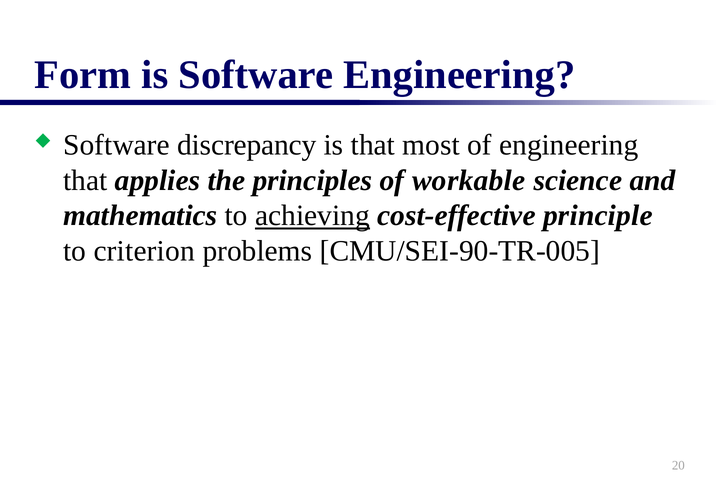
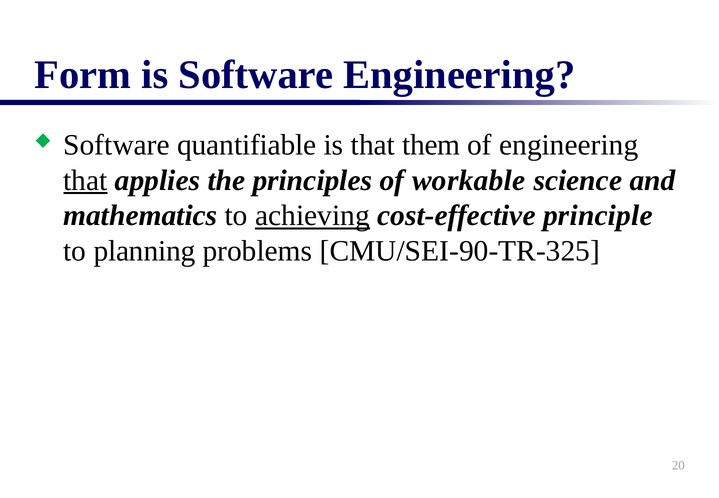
discrepancy: discrepancy -> quantifiable (247, 145)
most: most -> them (431, 145)
that underline: none -> present (85, 180)
criterion: criterion -> planning (144, 251)
CMU/SEI-90-TR-005: CMU/SEI-90-TR-005 -> CMU/SEI-90-TR-325 (460, 251)
